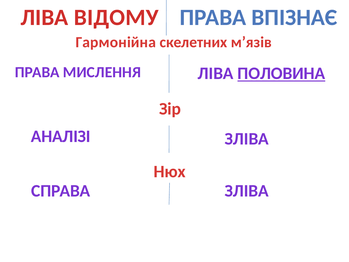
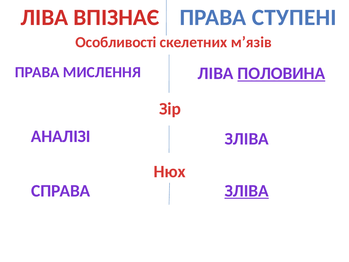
ВІДОМУ: ВІДОМУ -> ВПІЗНАЄ (116, 17)
ВПІЗНАЄ: ВПІЗНАЄ -> СТУПЕНІ (294, 17)
Гармонійна: Гармонійна -> Особливості (116, 42)
ЗЛІВА underline: none -> present (247, 191)
